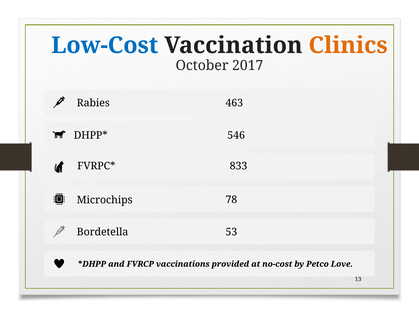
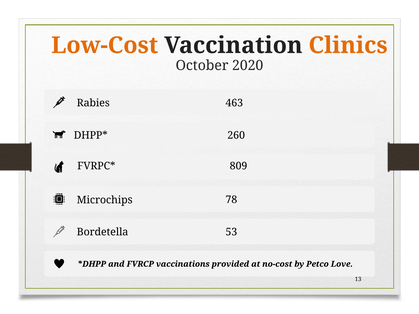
Low-Cost colour: blue -> orange (105, 45)
2017: 2017 -> 2020 (248, 66)
546: 546 -> 260 (236, 136)
833: 833 -> 809 (239, 166)
